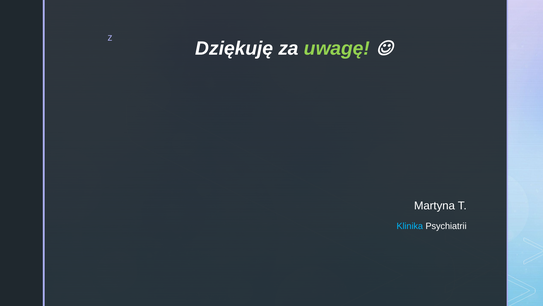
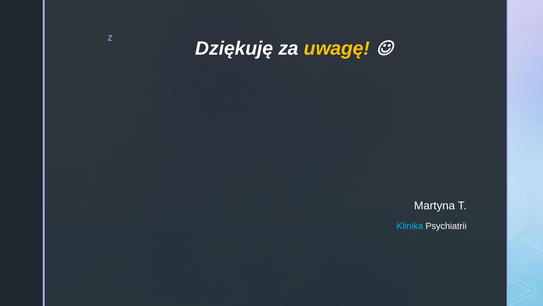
uwagę colour: light green -> yellow (337, 48)
